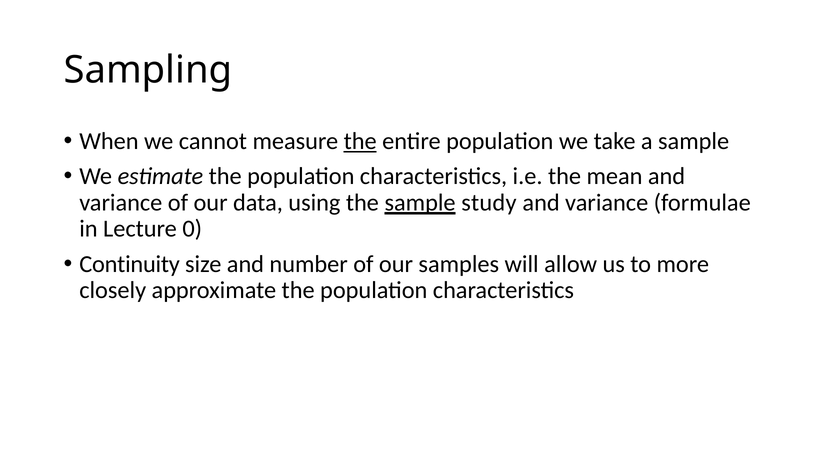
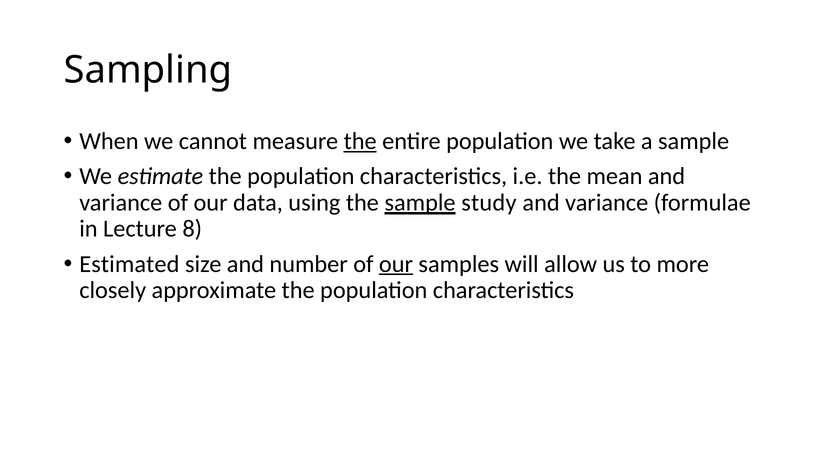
0: 0 -> 8 (192, 229)
Continuity: Continuity -> Estimated (129, 264)
our underline: none -> present (396, 264)
